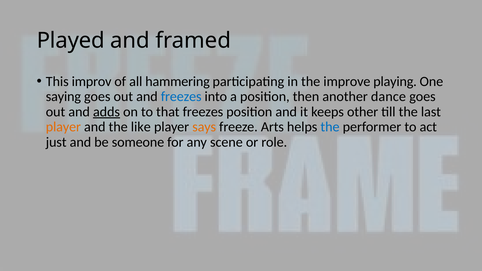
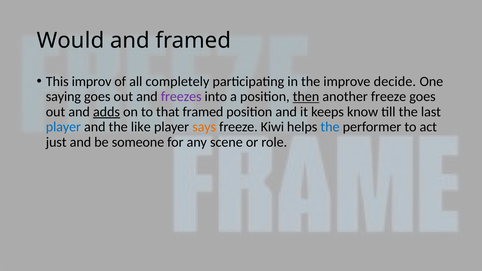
Played: Played -> Would (71, 40)
hammering: hammering -> completely (177, 81)
playing: playing -> decide (395, 81)
freezes colour: blue -> purple (181, 97)
then underline: none -> present (306, 97)
another dance: dance -> freeze (389, 97)
that freezes: freezes -> framed (203, 112)
other: other -> know (363, 112)
player colour: orange -> blue (63, 127)
Arts: Arts -> Kiwi (272, 127)
